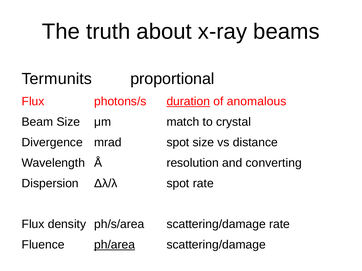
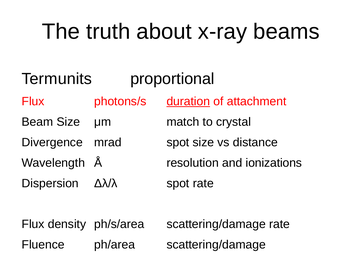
anomalous: anomalous -> attachment (257, 102)
converting: converting -> ionizations (274, 163)
ph/area underline: present -> none (115, 245)
